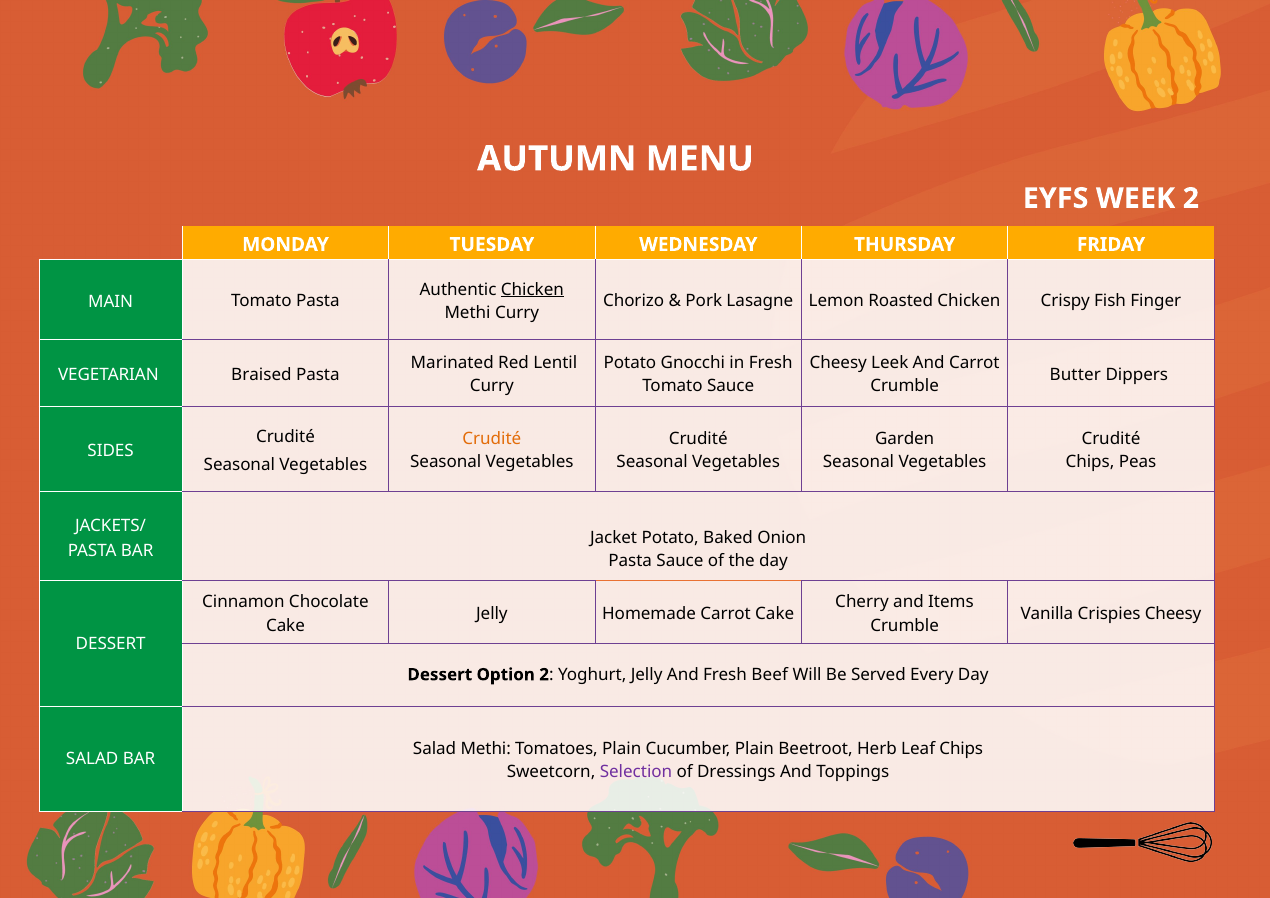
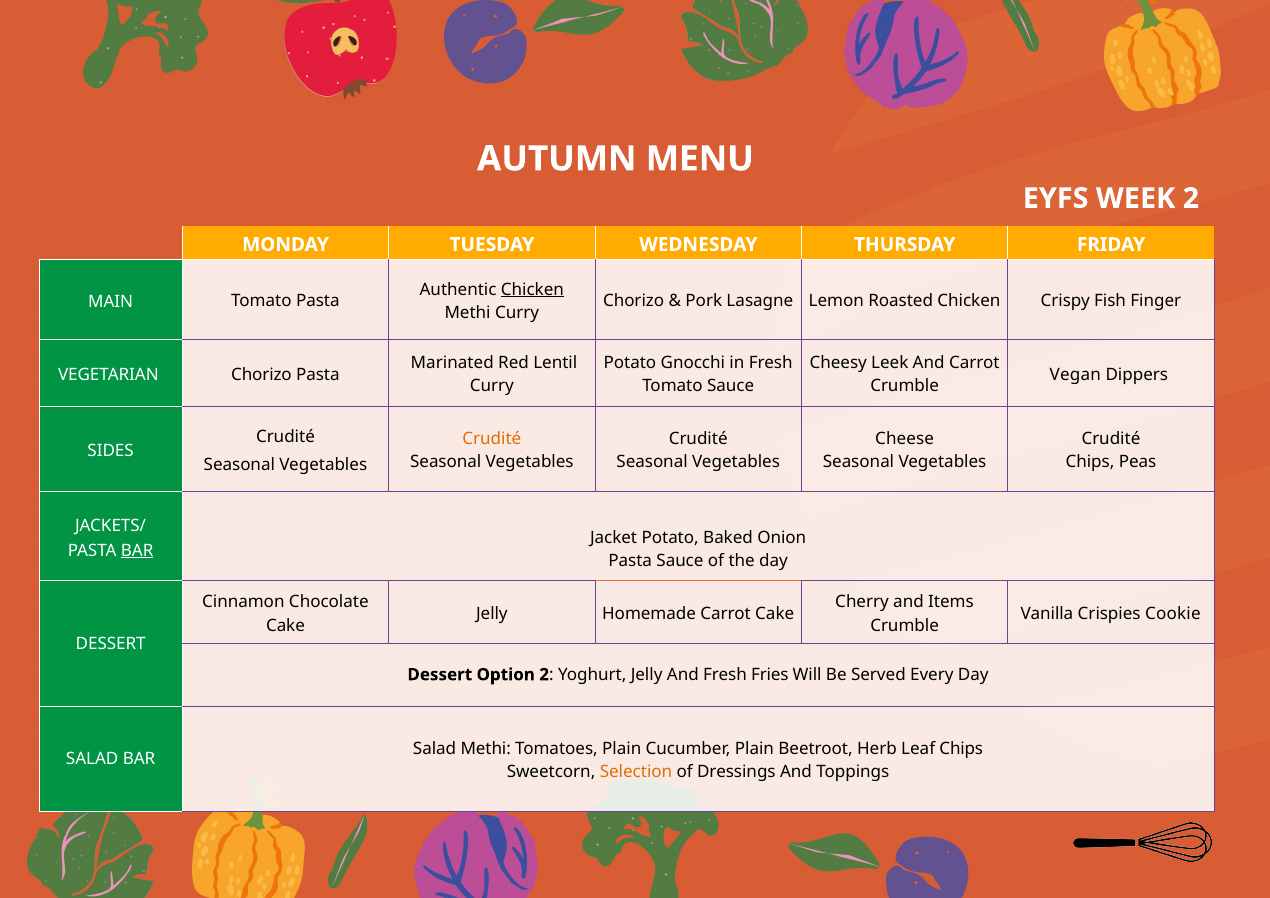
Butter: Butter -> Vegan (1075, 375)
VEGETARIAN Braised: Braised -> Chorizo (261, 375)
Garden: Garden -> Cheese (905, 439)
BAR underline: none -> present (137, 550)
Crispies Cheesy: Cheesy -> Cookie (1173, 614)
Beef: Beef -> Fries (770, 675)
Selection colour: purple -> orange (636, 772)
